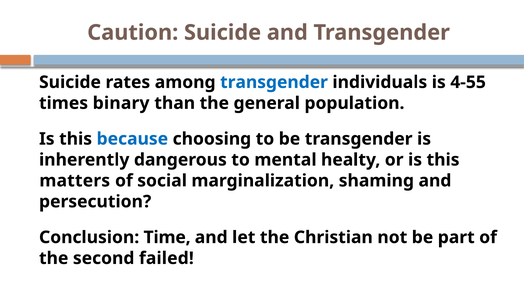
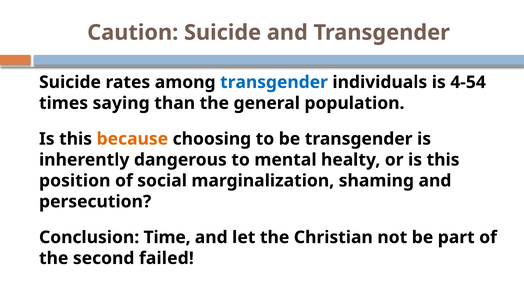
4-55: 4-55 -> 4-54 (468, 82)
binary: binary -> saying (121, 103)
because colour: blue -> orange (132, 139)
matters: matters -> position (75, 181)
